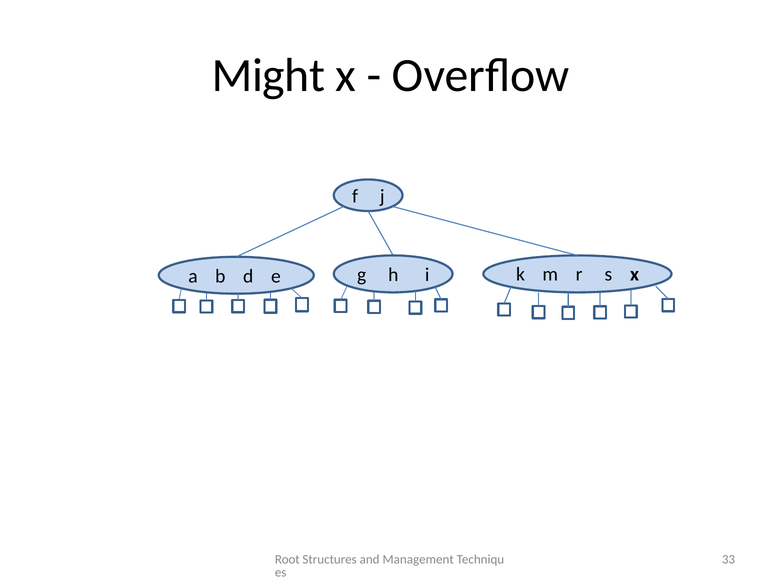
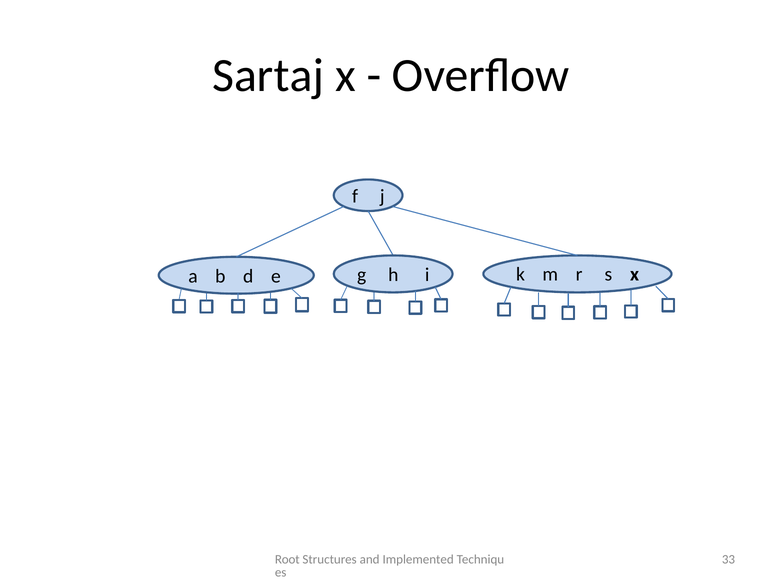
Might: Might -> Sartaj (268, 76)
Management: Management -> Implemented (418, 560)
